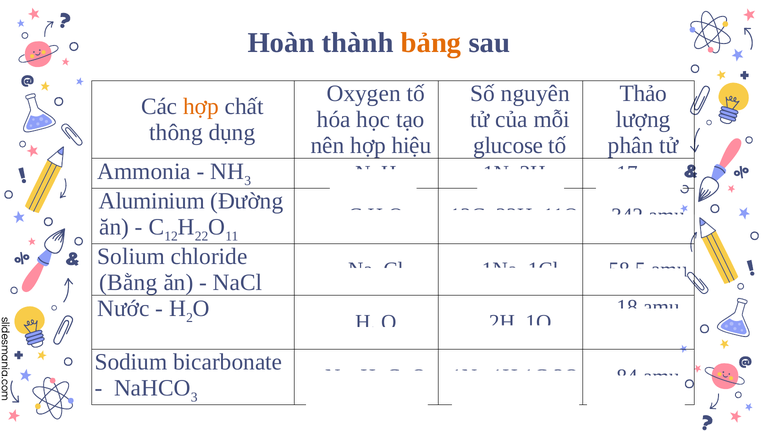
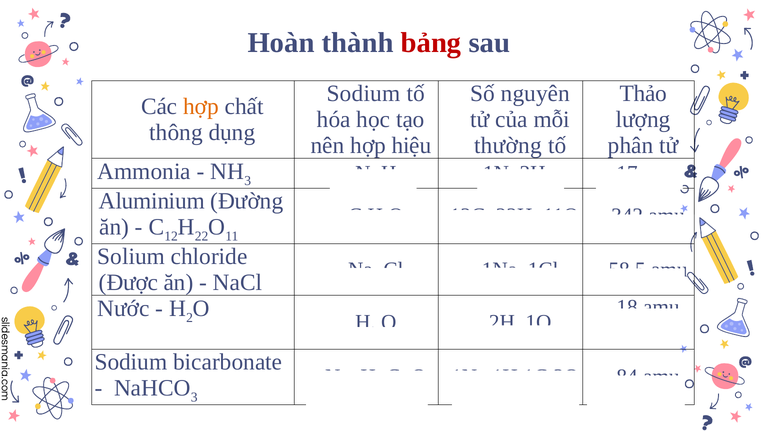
bảng colour: orange -> red (431, 43)
Oxygen: Oxygen -> Sodium (364, 94)
glucose: glucose -> thường (508, 146)
Bằng: Bằng -> Được (129, 283)
